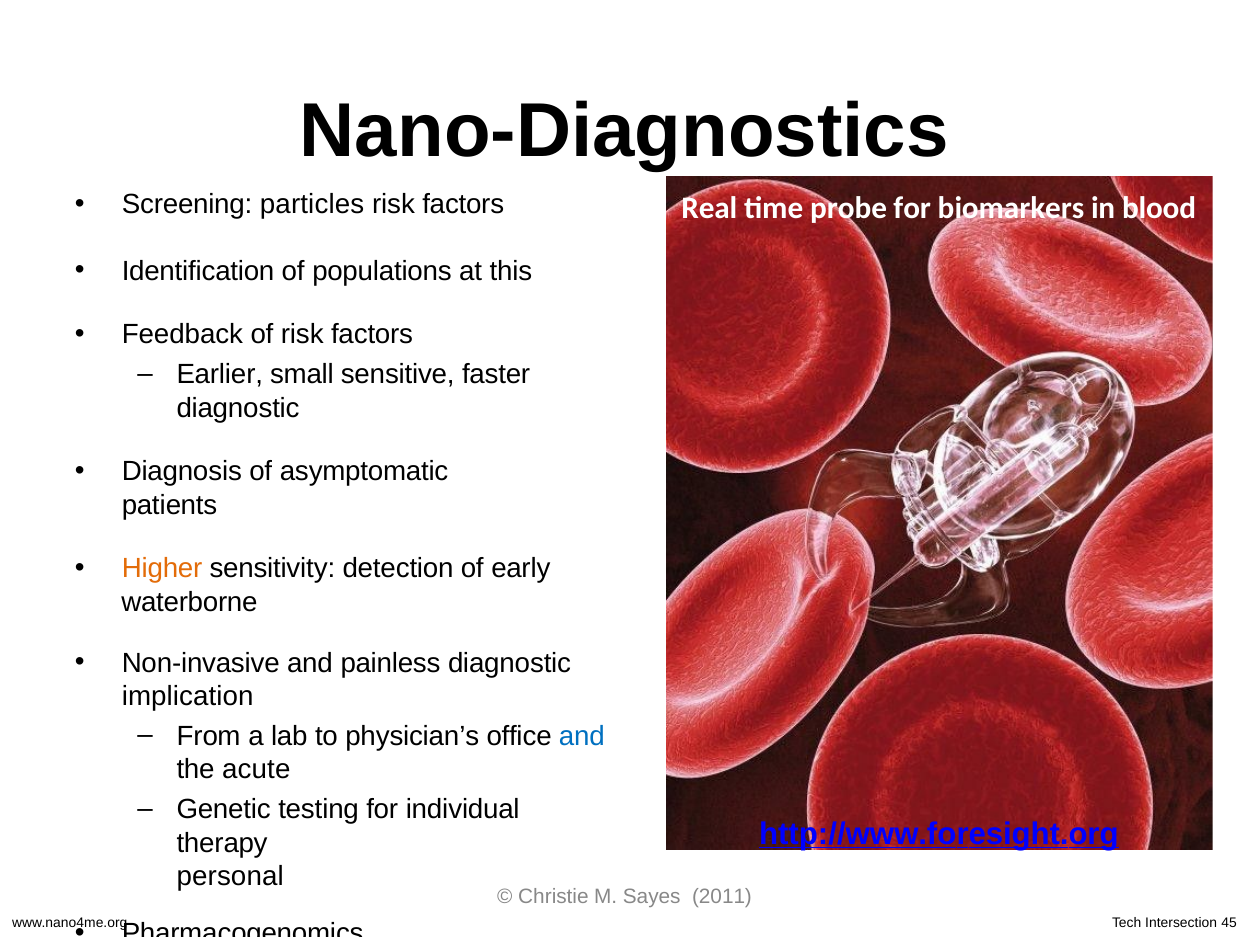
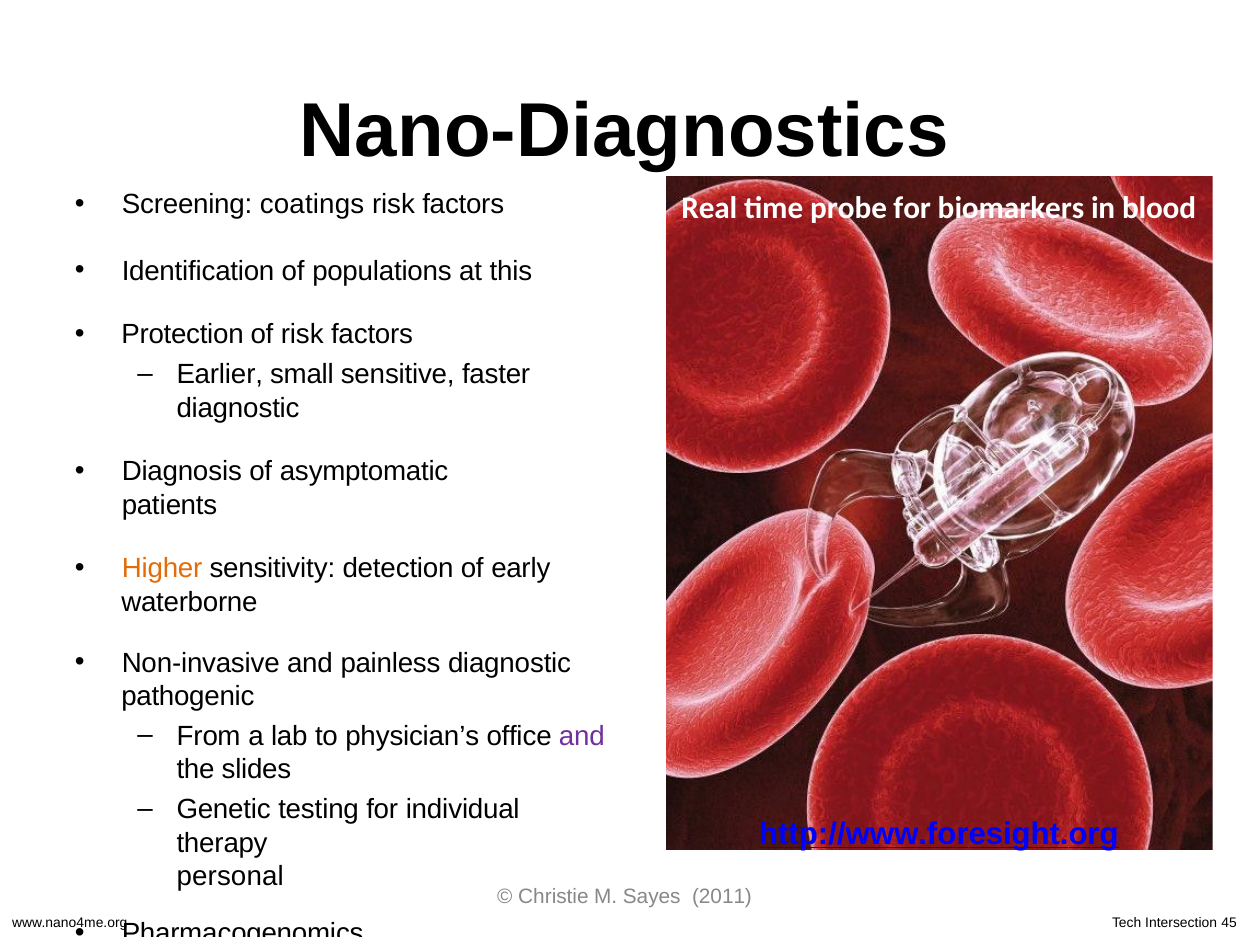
particles: particles -> coatings (312, 205)
Feedback: Feedback -> Protection (183, 335)
implication: implication -> pathogenic (188, 696)
and colour: blue -> purple (582, 736)
acute: acute -> slides (256, 770)
